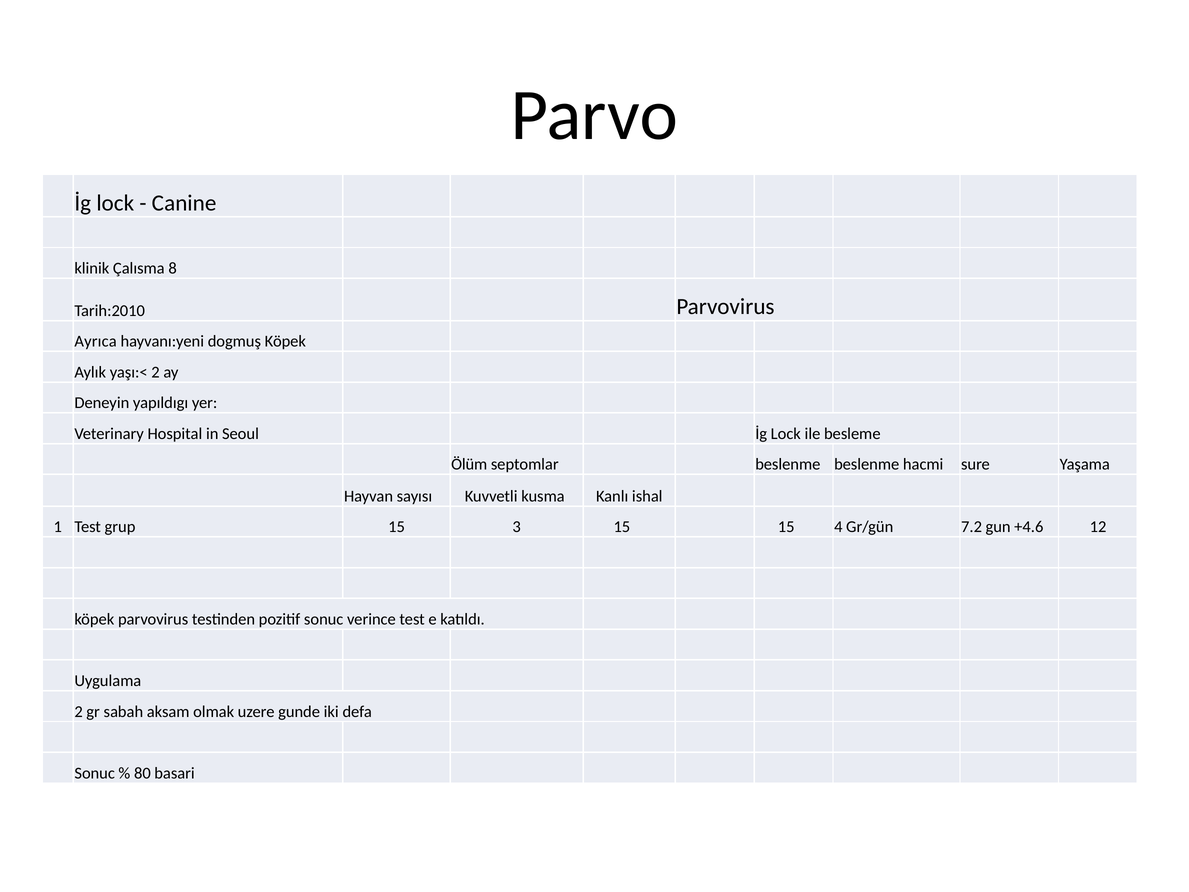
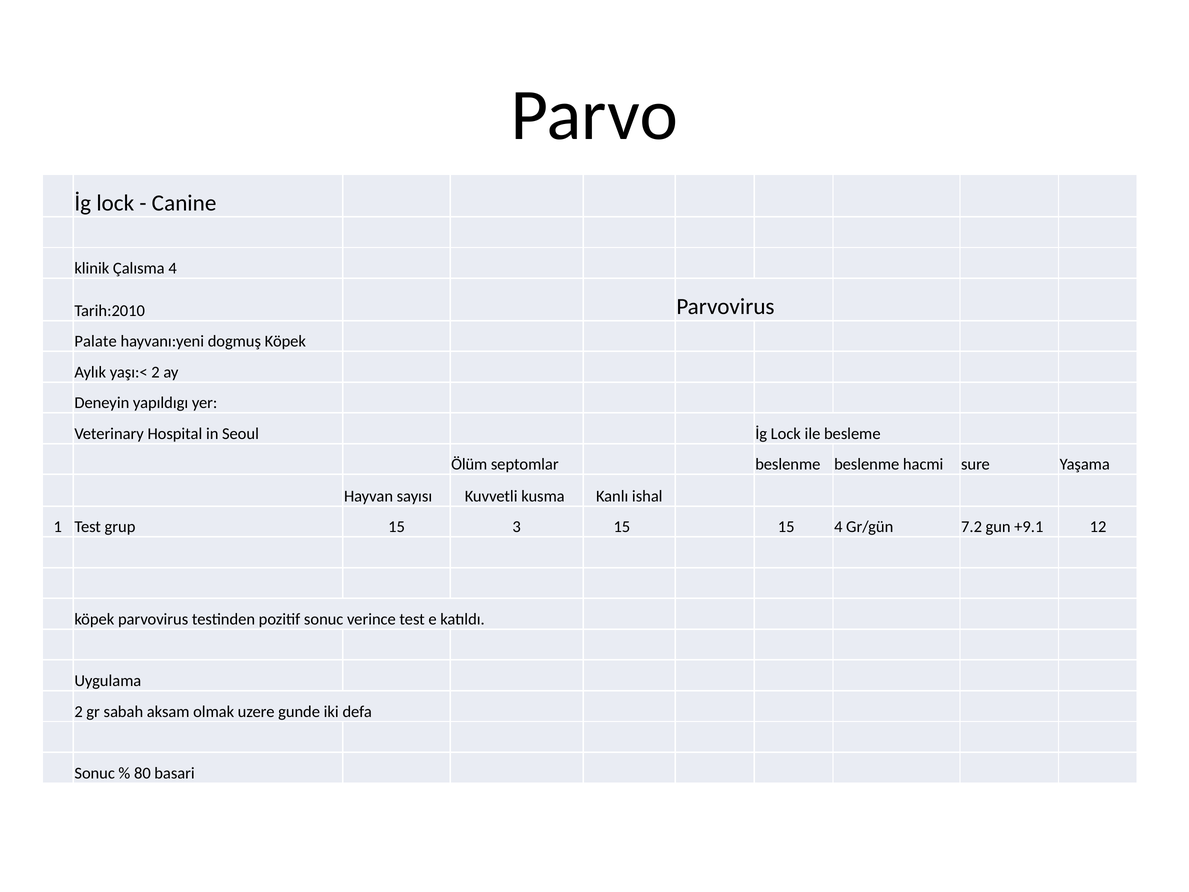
Çalısma 8: 8 -> 4 (173, 268)
Ayrıca: Ayrıca -> Palate (96, 341)
+4.6: +4.6 -> +9.1 (1029, 527)
